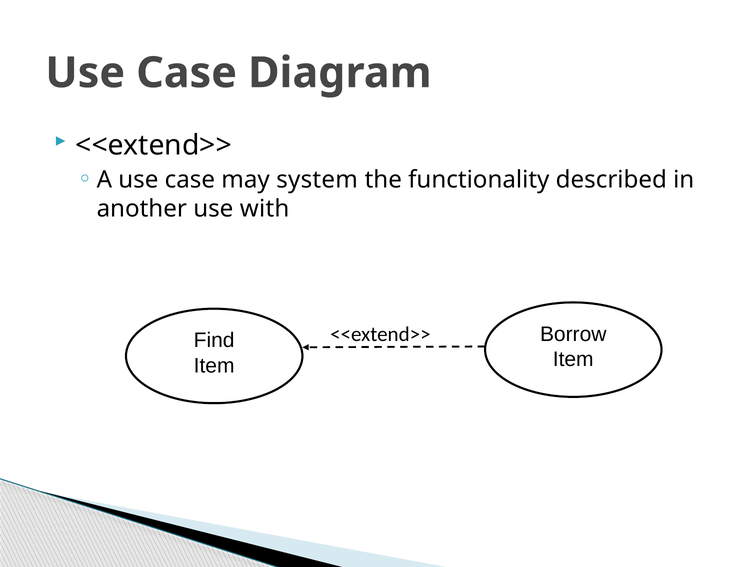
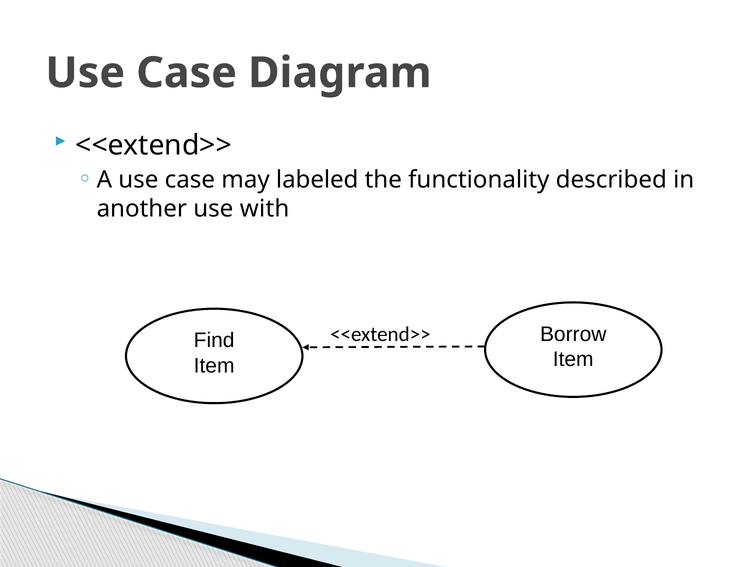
system: system -> labeled (317, 180)
